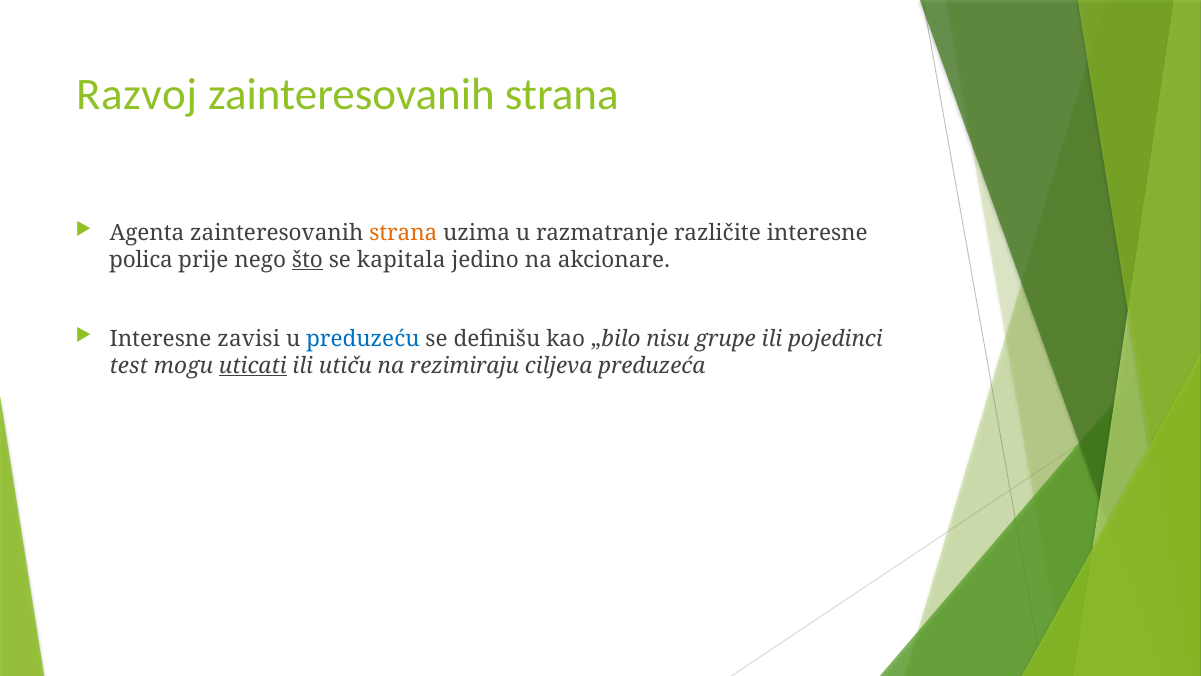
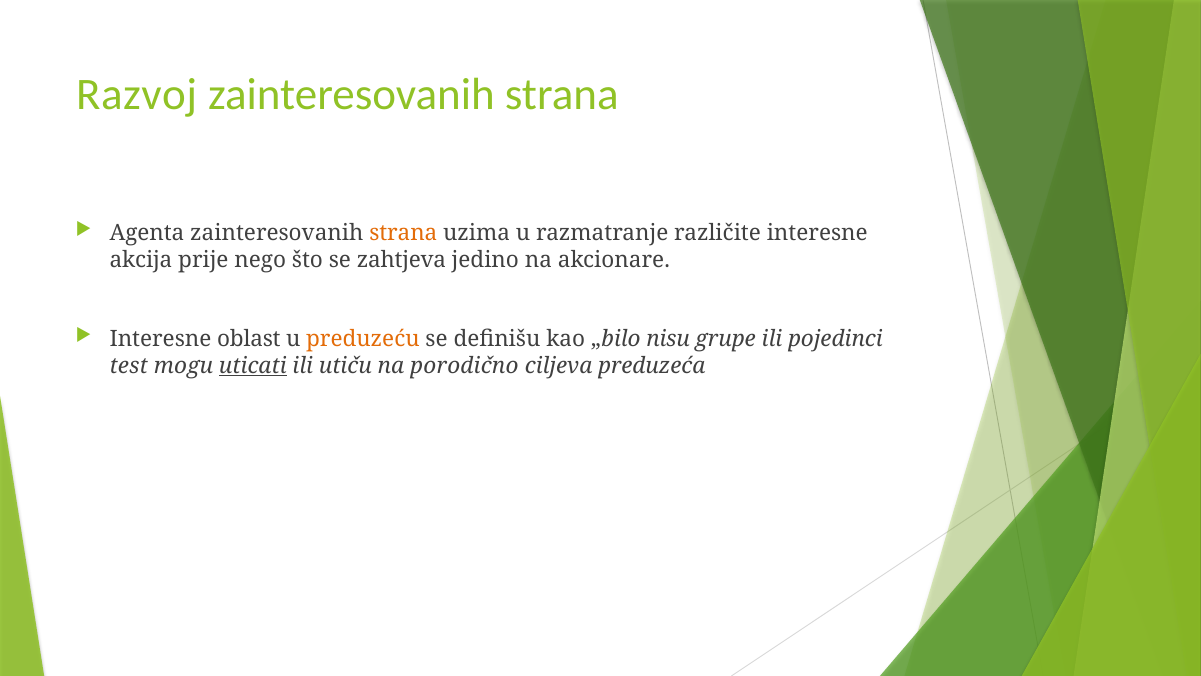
polica: polica -> akcija (141, 259)
što underline: present -> none (307, 259)
kapitala: kapitala -> zahtjeva (401, 259)
zavisi: zavisi -> oblast (249, 339)
preduzeću colour: blue -> orange (363, 339)
rezimiraju: rezimiraju -> porodično (464, 366)
